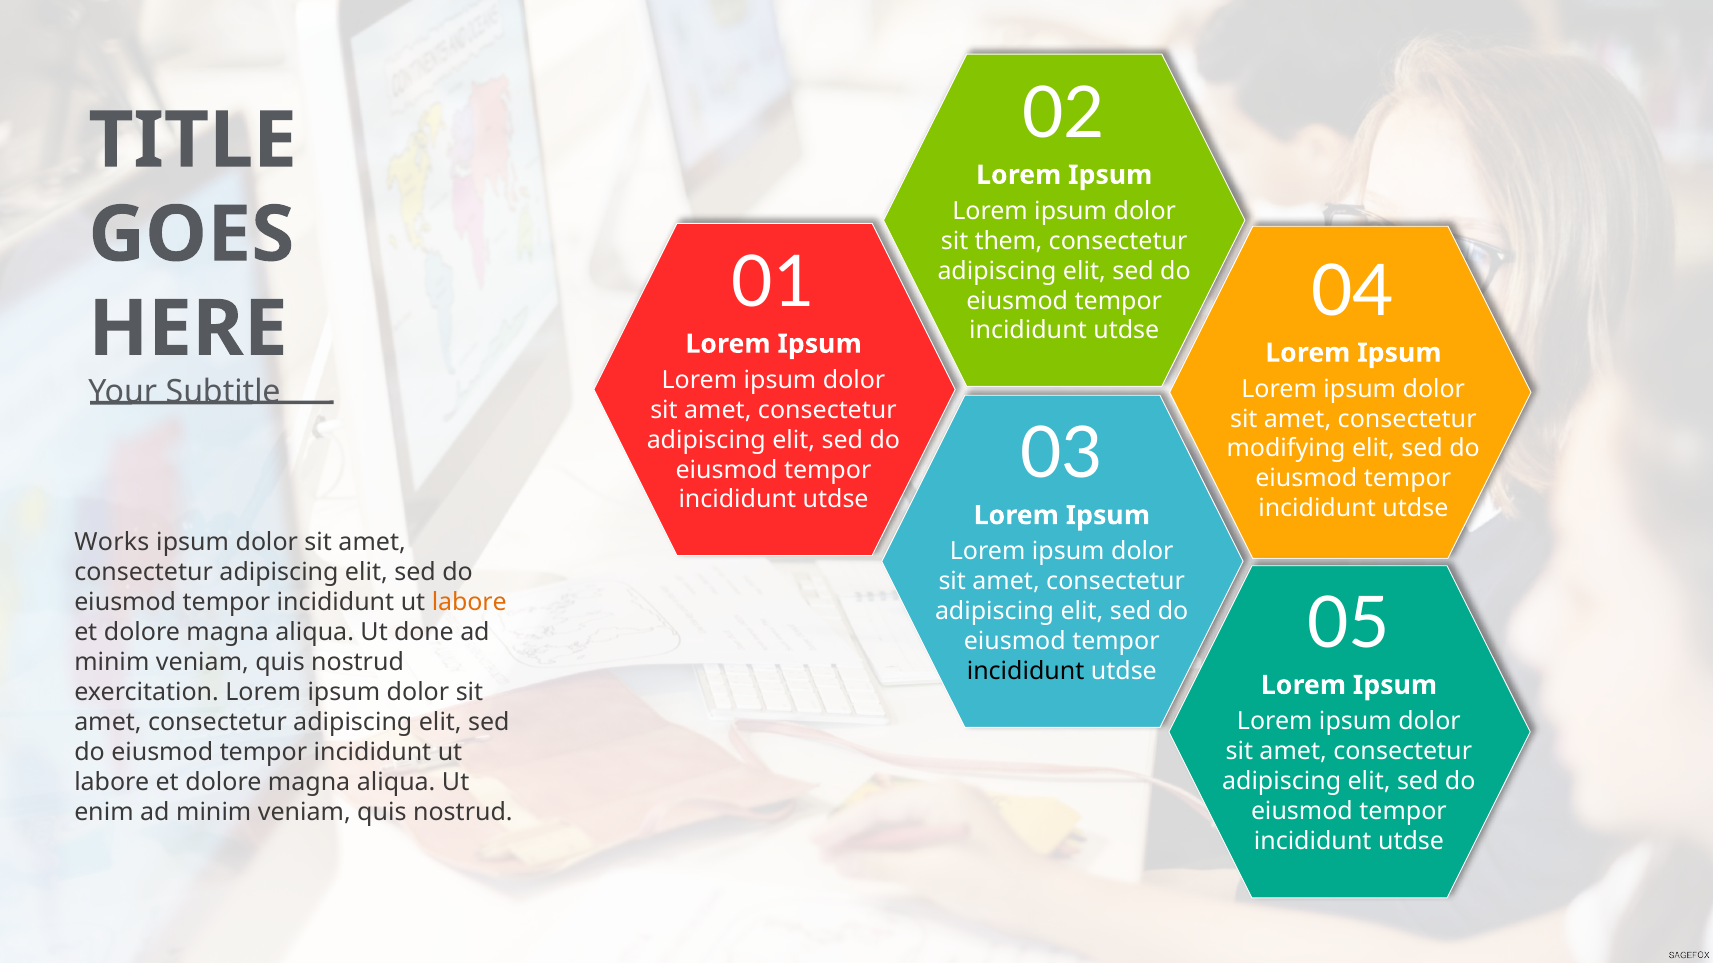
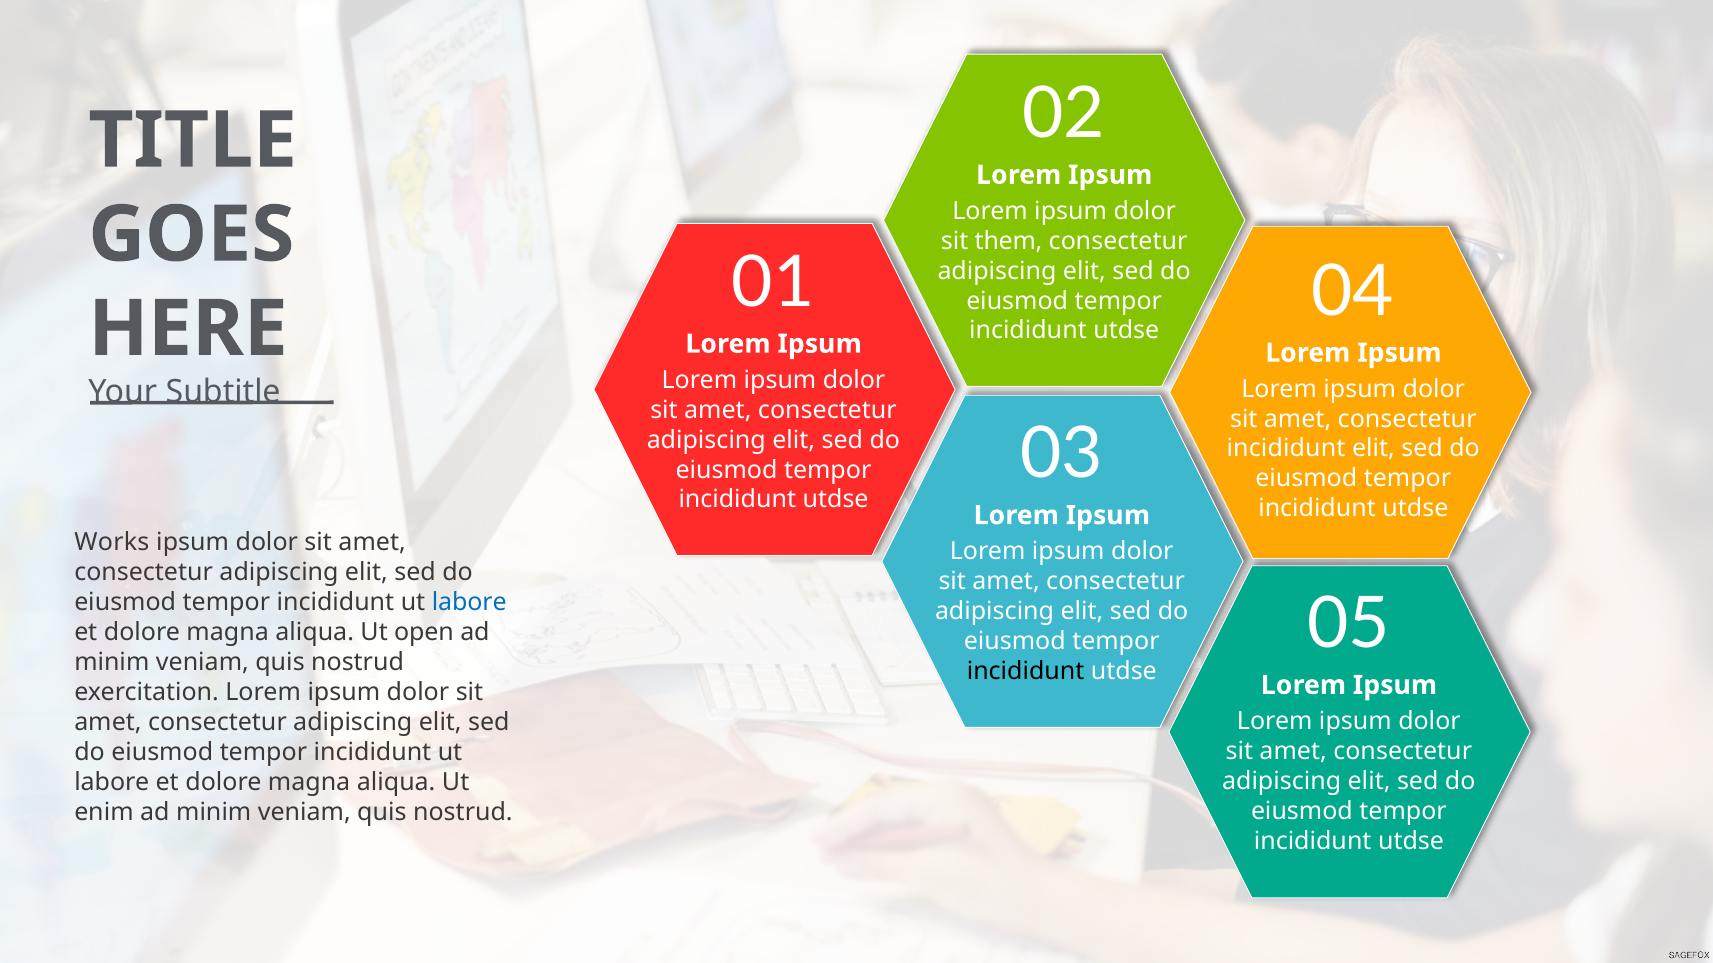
modifying: modifying -> incididunt (1286, 449)
labore colour: orange -> blue (469, 603)
done: done -> open (424, 633)
